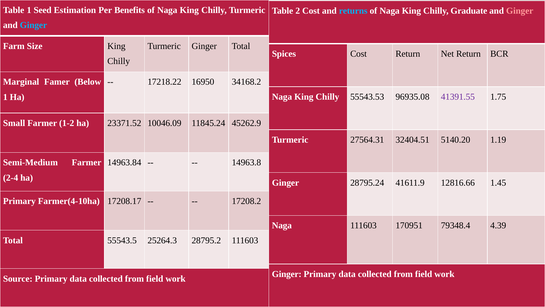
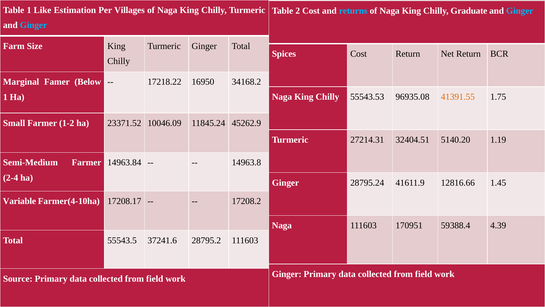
Seed: Seed -> Like (43, 10)
Benefits: Benefits -> Villages (130, 10)
Ginger colour: pink -> light blue (520, 11)
41391.55 colour: purple -> orange (458, 97)
27564.31: 27564.31 -> 27214.31 (367, 140)
Primary: Primary -> Variable (19, 201)
79348.4: 79348.4 -> 59388.4 (456, 225)
25264.3: 25264.3 -> 37241.6 (162, 240)
